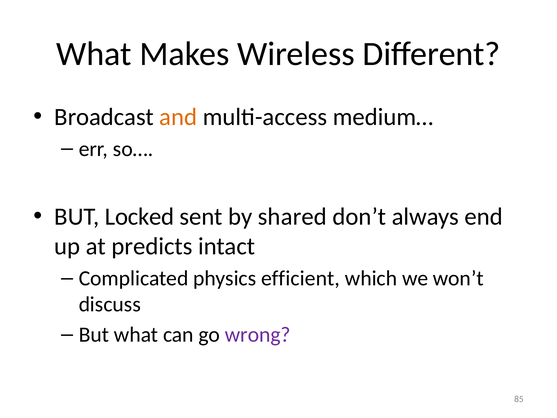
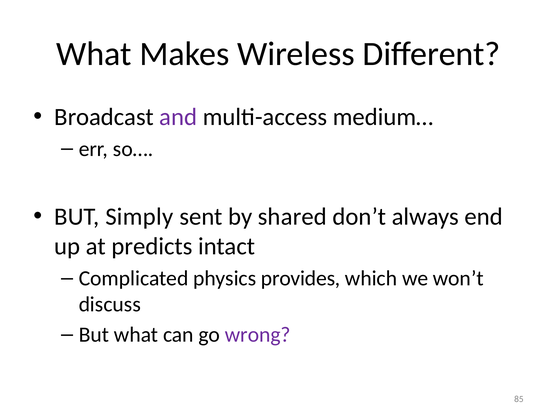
and colour: orange -> purple (178, 117)
Locked: Locked -> Simply (139, 217)
efficient: efficient -> provides (301, 278)
